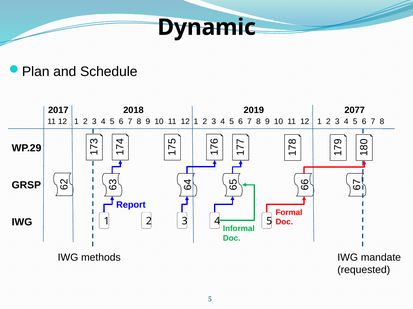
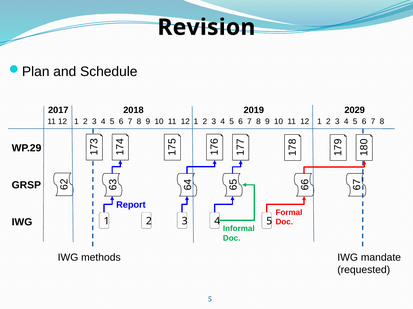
Dynamic: Dynamic -> Revision (206, 27)
2077: 2077 -> 2029 (355, 110)
